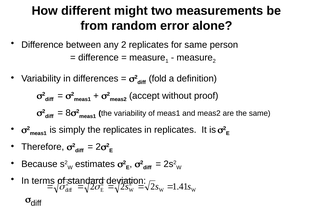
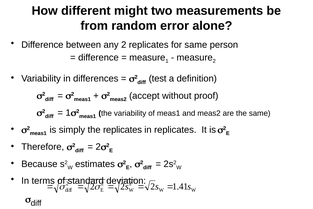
fold: fold -> test (158, 79)
8: 8 -> 1 (68, 113)
